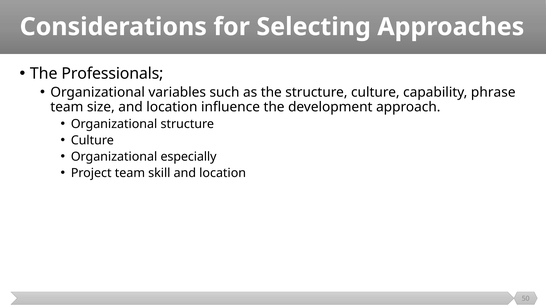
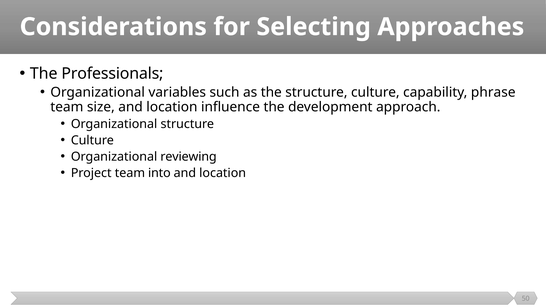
especially: especially -> reviewing (189, 157)
skill: skill -> into (159, 173)
